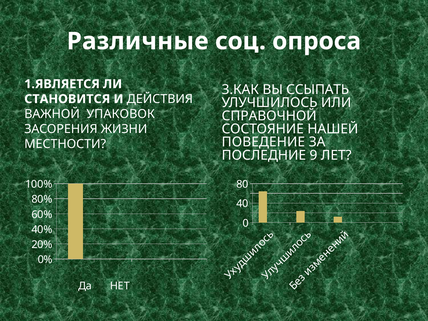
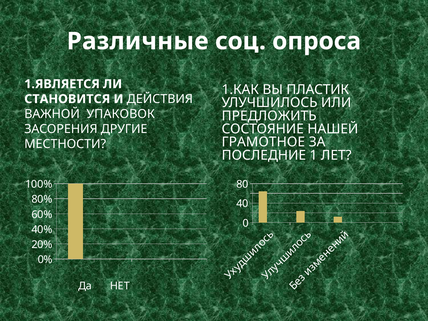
3.КАК: 3.КАК -> 1.КАК (240, 90)
ССЫПАТЬ: ССЫПАТЬ -> ПЛАСТИК (318, 90)
СПРАВОЧНОЙ: СПРАВОЧНОЙ -> ПРЕДЛОЖИТЬ (269, 116)
ЖИЗНИ: ЖИЗНИ -> ДРУГИЕ (124, 129)
ПОВЕДЕНИЕ: ПОВЕДЕНИЕ -> ГРАМОТНОЕ (263, 142)
9: 9 -> 1 (313, 155)
